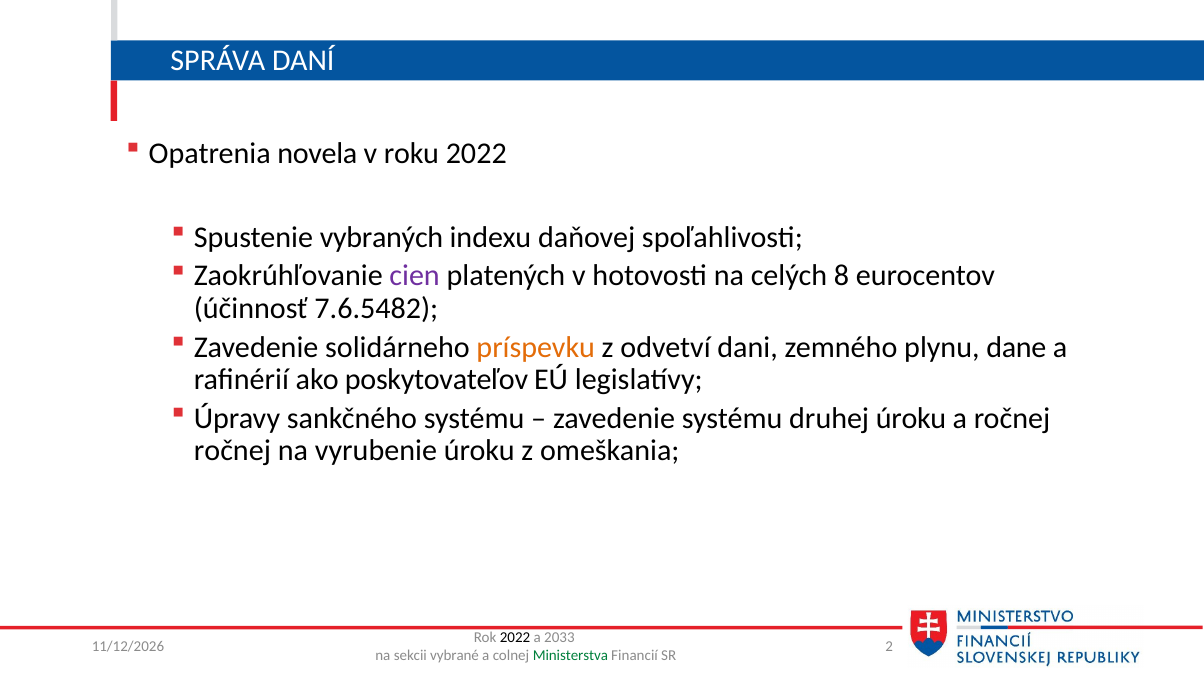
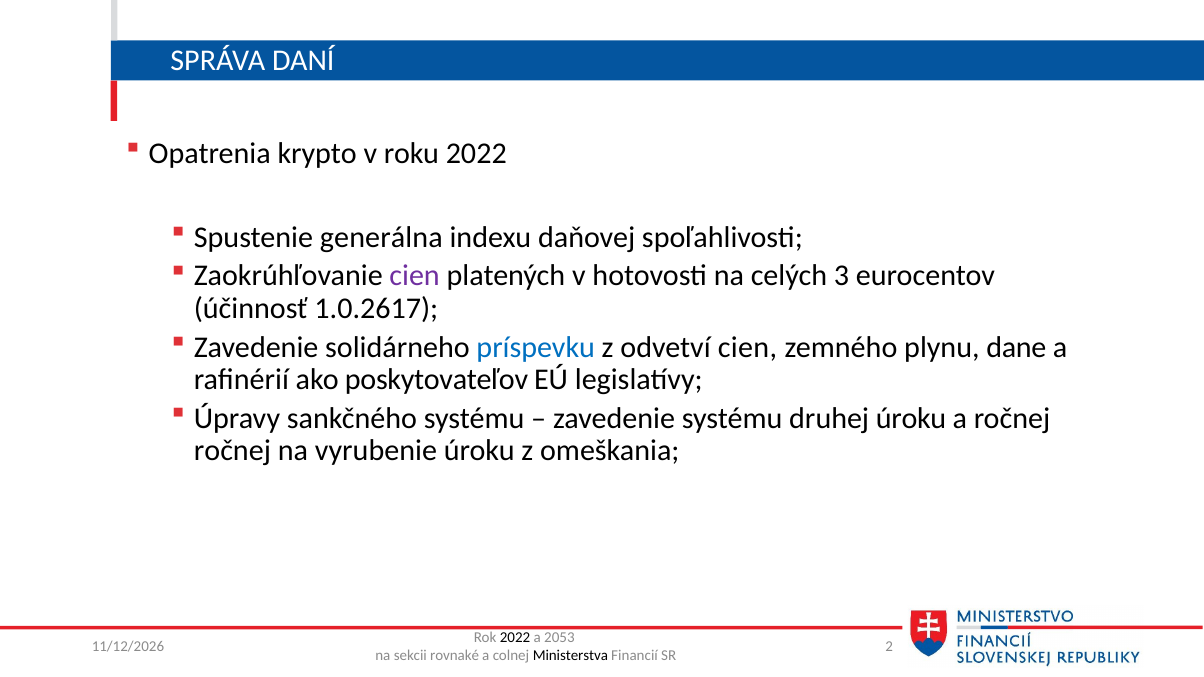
novela: novela -> krypto (317, 154)
vybraných: vybraných -> generálna (381, 237)
8: 8 -> 3 (841, 276)
7.6.5482: 7.6.5482 -> 1.0.2617 (376, 309)
príspevku colour: orange -> blue (536, 347)
odvetví dani: dani -> cien (747, 347)
2033: 2033 -> 2053 (559, 638)
vybrané: vybrané -> rovnaké (455, 656)
Ministerstva colour: green -> black (570, 656)
